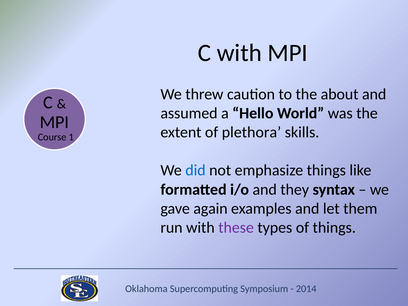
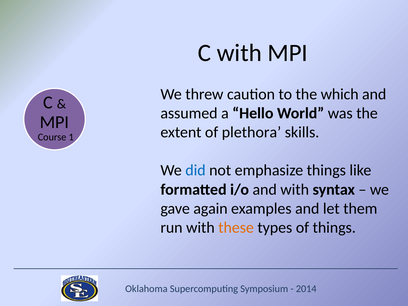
about: about -> which (340, 94)
and they: they -> with (295, 189)
these colour: purple -> orange (236, 228)
